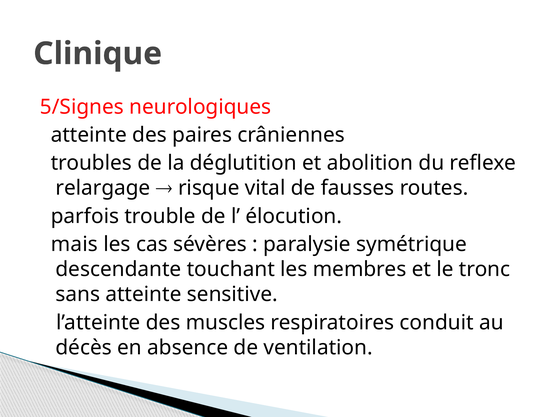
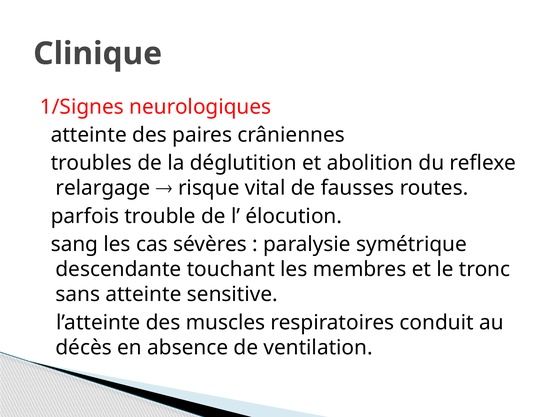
5/Signes: 5/Signes -> 1/Signes (82, 107)
mais: mais -> sang (74, 244)
